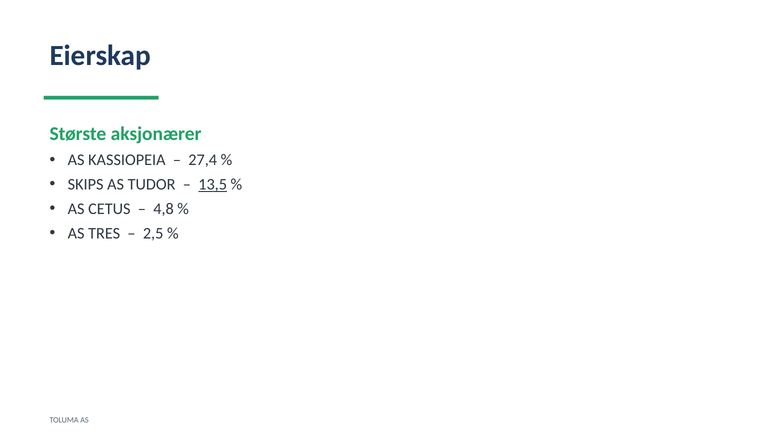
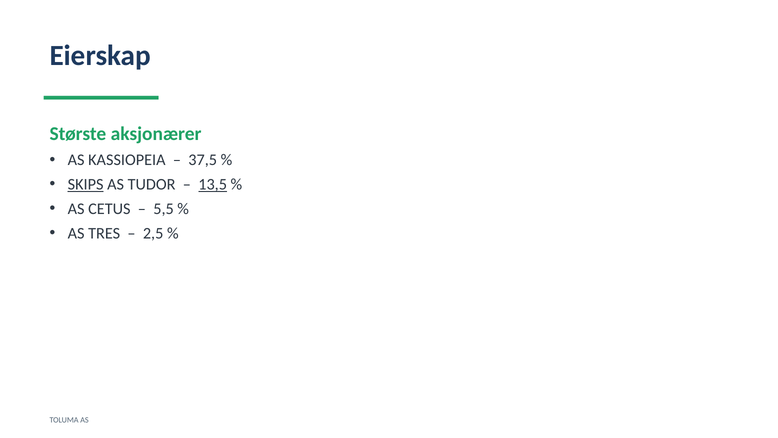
27,4: 27,4 -> 37,5 (203, 160)
SKIPS underline: none -> present (86, 184)
4,8: 4,8 -> 5,5 (164, 209)
